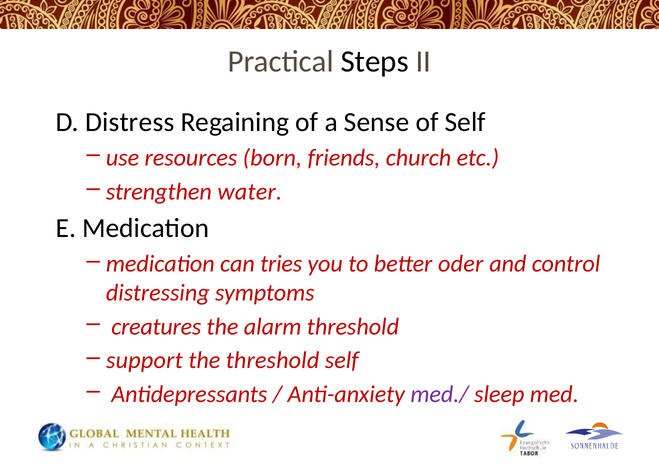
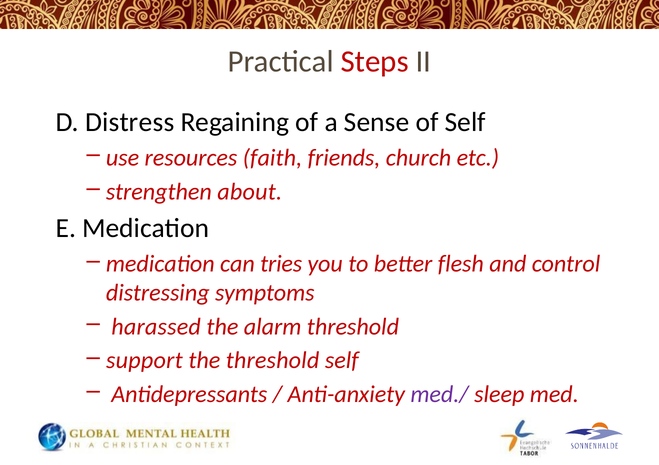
Steps colour: black -> red (375, 61)
born: born -> faith (272, 158)
water: water -> about (250, 192)
oder: oder -> flesh (461, 264)
creatures: creatures -> harassed (156, 327)
